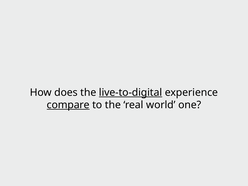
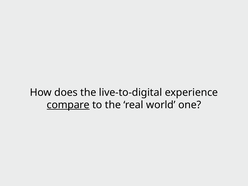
live-to-digital underline: present -> none (131, 93)
